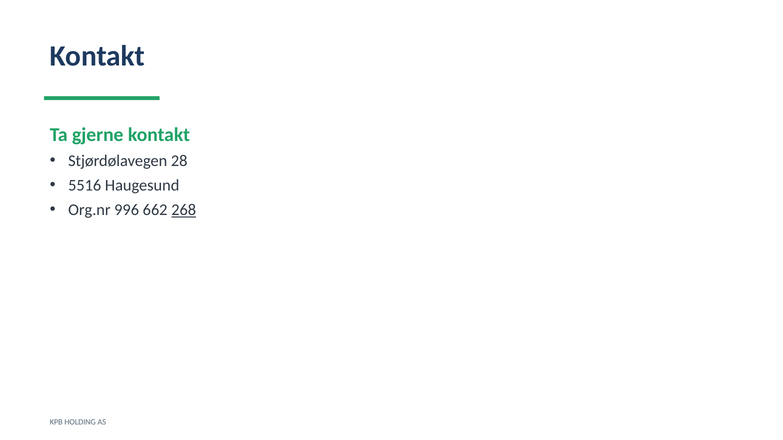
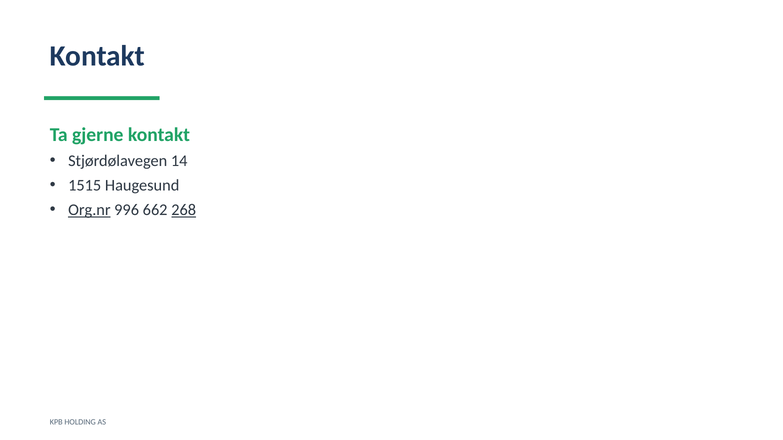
28: 28 -> 14 (179, 161)
5516: 5516 -> 1515 (85, 185)
Org.nr underline: none -> present (89, 210)
